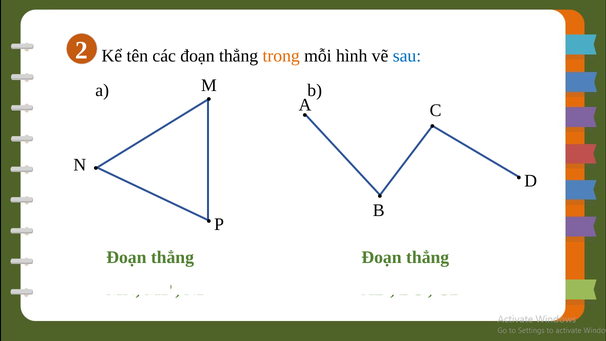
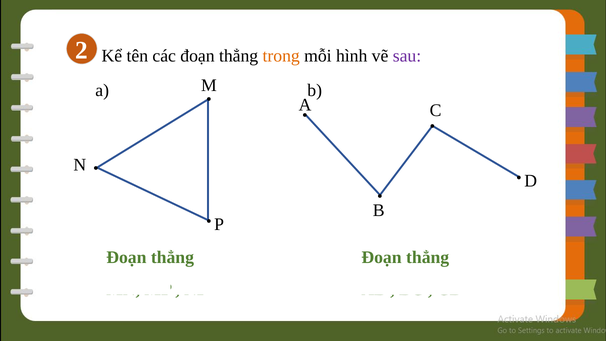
sau colour: blue -> purple (407, 56)
